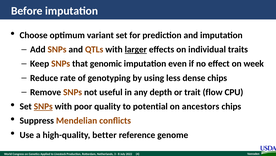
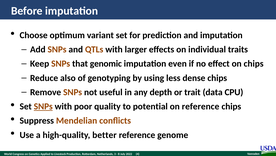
larger underline: present -> none (136, 49)
on week: week -> chips (254, 63)
rate: rate -> also (68, 78)
flow: flow -> data (213, 92)
on ancestors: ancestors -> reference (201, 106)
